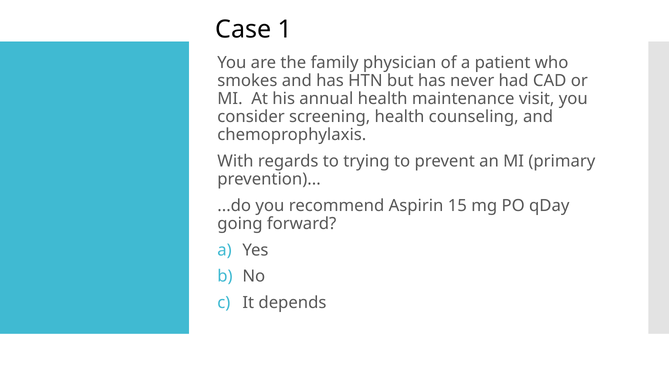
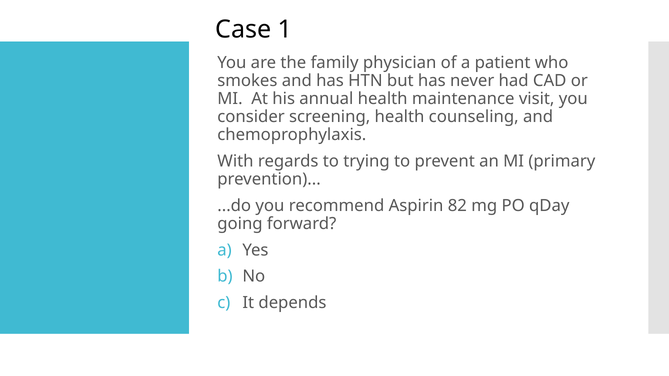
15: 15 -> 82 (457, 206)
